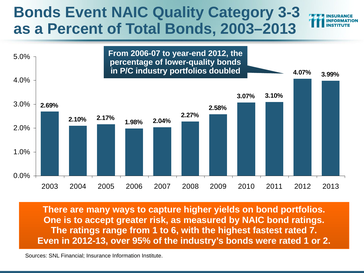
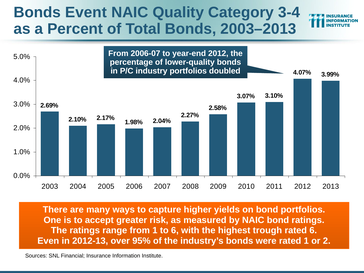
3-3: 3-3 -> 3-4 (289, 12)
fastest: fastest -> trough (267, 230)
rated 7: 7 -> 6 (313, 230)
